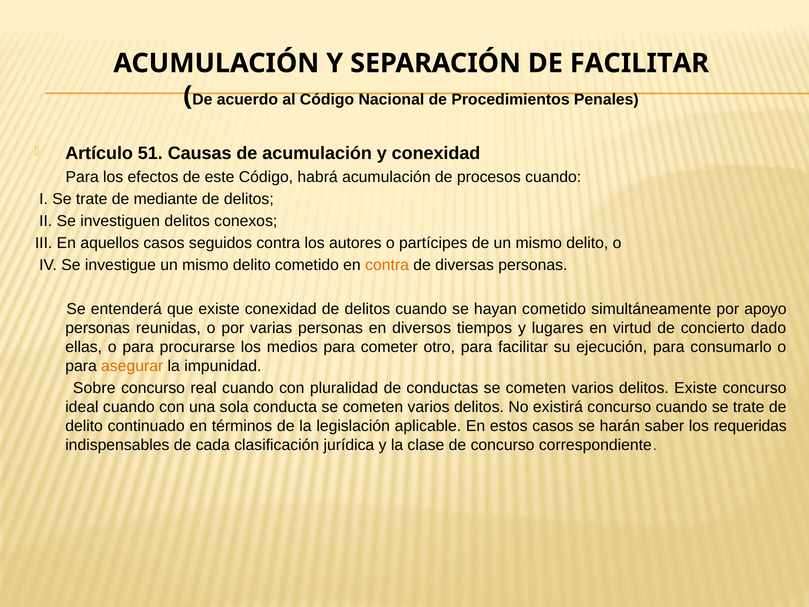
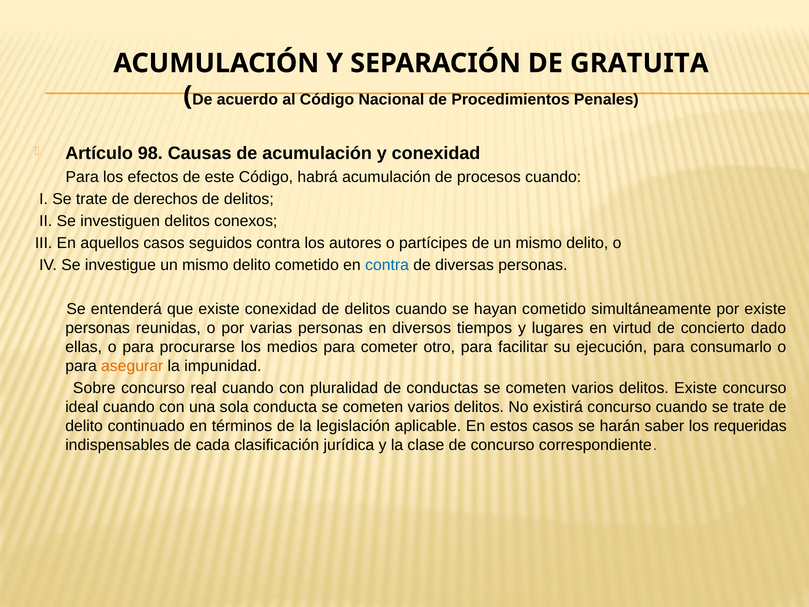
DE FACILITAR: FACILITAR -> GRATUITA (639, 63)
51: 51 -> 98 (150, 153)
mediante: mediante -> derechos (166, 199)
contra colour: orange -> blue (387, 265)
por apoyo: apoyo -> existe (765, 309)
